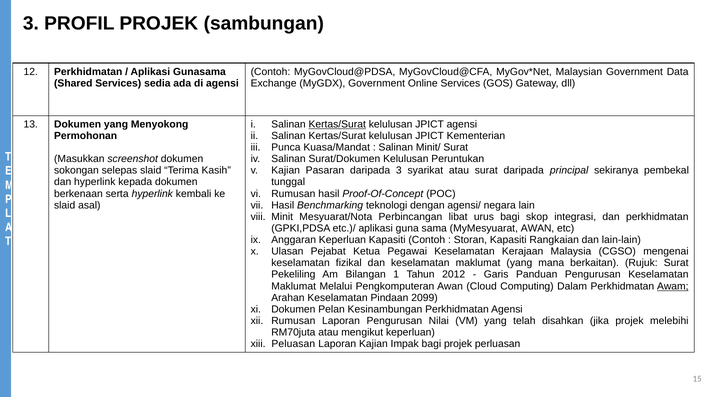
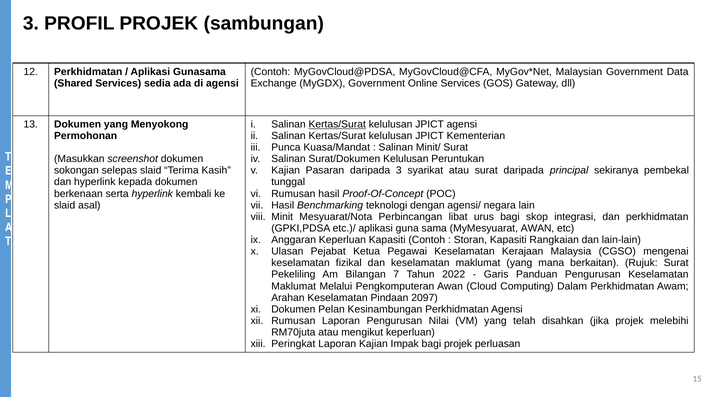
1: 1 -> 7 (396, 275)
2012: 2012 -> 2022 (454, 275)
Awam underline: present -> none (673, 287)
2099: 2099 -> 2097 (425, 298)
Peluasan: Peluasan -> Peringkat (293, 345)
